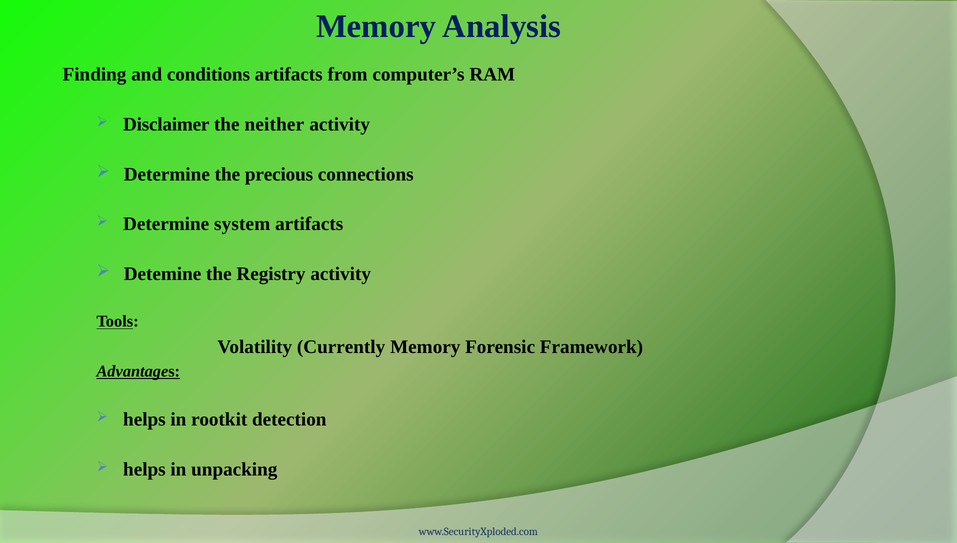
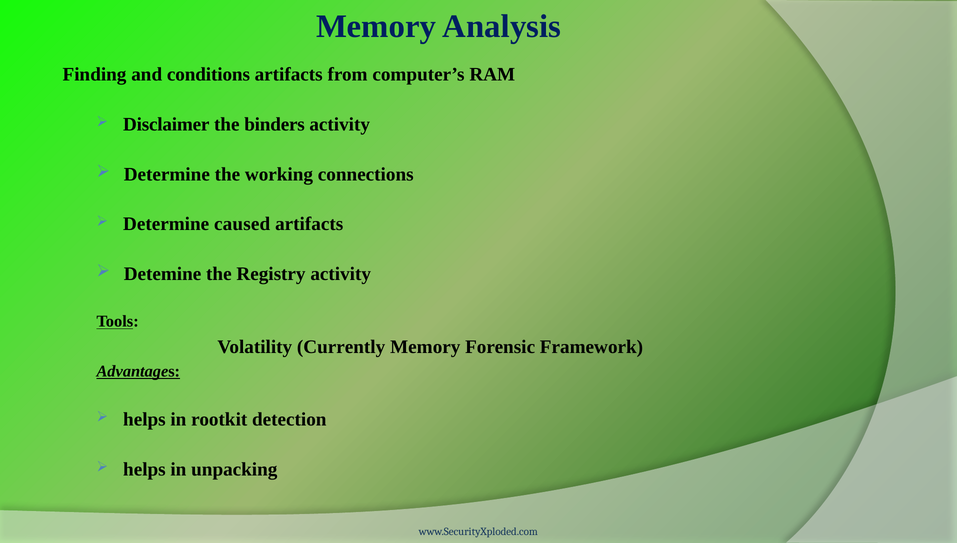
neither: neither -> binders (275, 124)
precious: precious -> working (279, 174)
system: system -> caused (242, 224)
